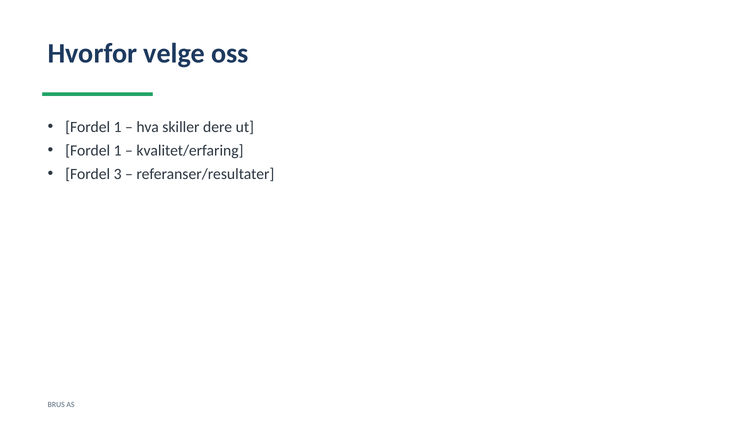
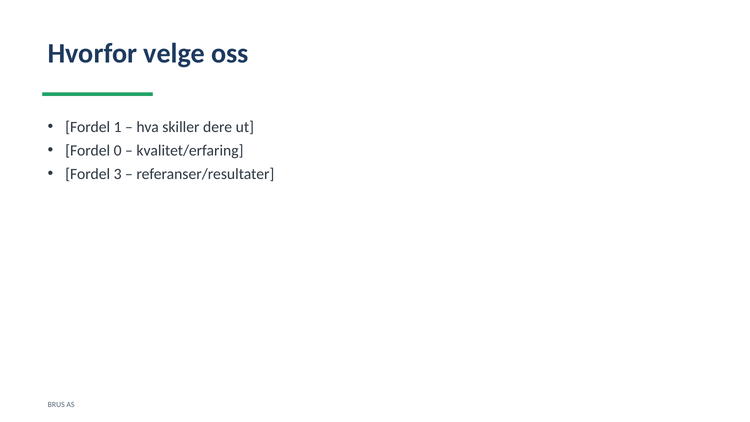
1: 1 -> 0 (118, 150)
